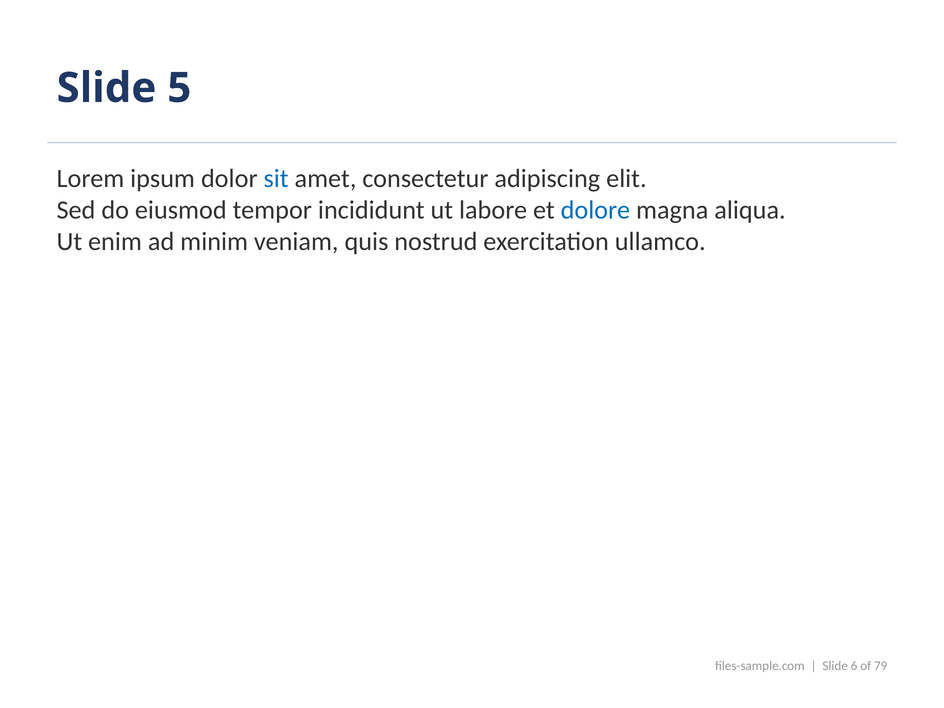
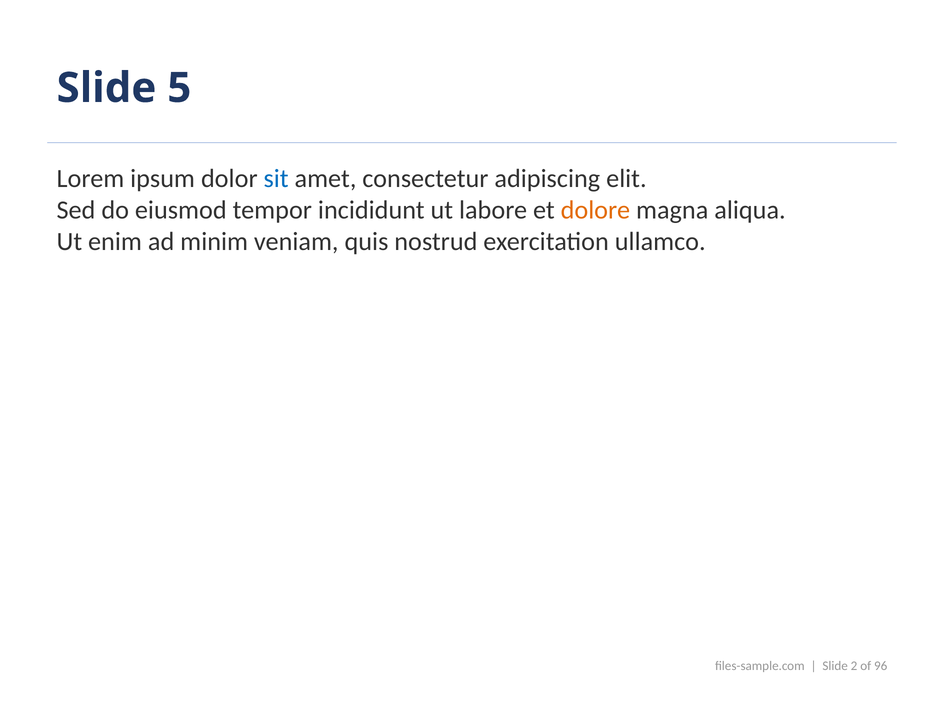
dolore colour: blue -> orange (595, 210)
6: 6 -> 2 (854, 666)
79: 79 -> 96 (881, 666)
